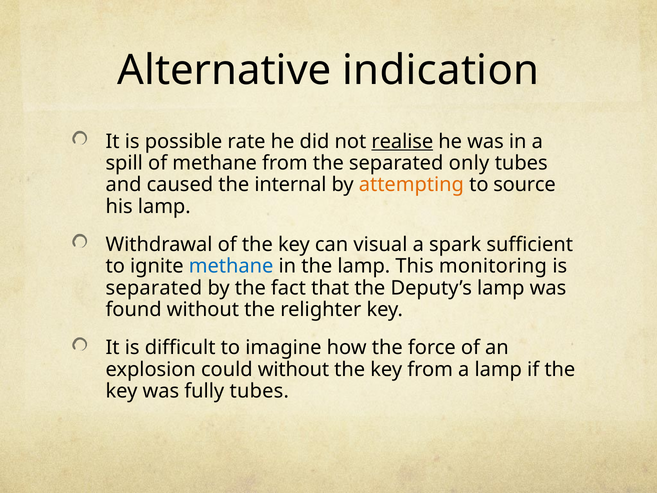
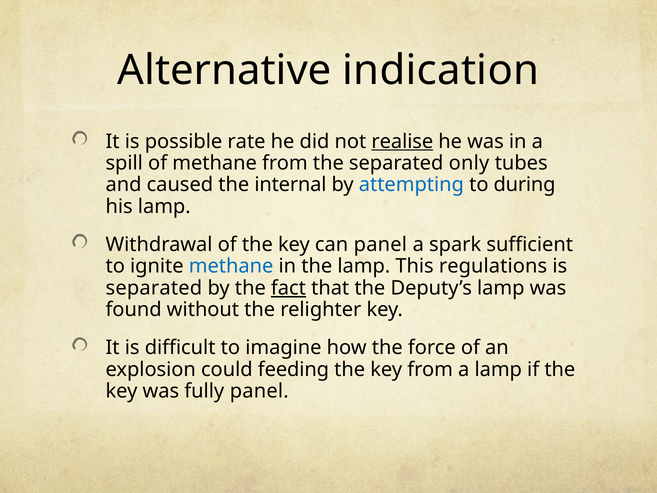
attempting colour: orange -> blue (411, 185)
source: source -> during (525, 185)
can visual: visual -> panel (380, 245)
monitoring: monitoring -> regulations (493, 266)
fact underline: none -> present (288, 288)
could without: without -> feeding (293, 369)
fully tubes: tubes -> panel (259, 391)
